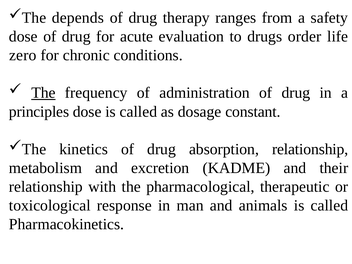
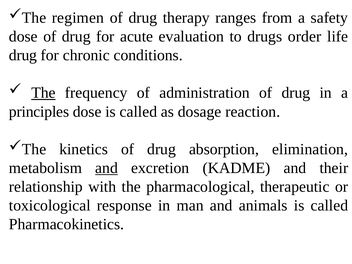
depends: depends -> regimen (78, 18)
zero: zero -> drug (23, 55)
constant: constant -> reaction (253, 112)
absorption relationship: relationship -> elimination (310, 149)
and underline: none -> present (107, 168)
